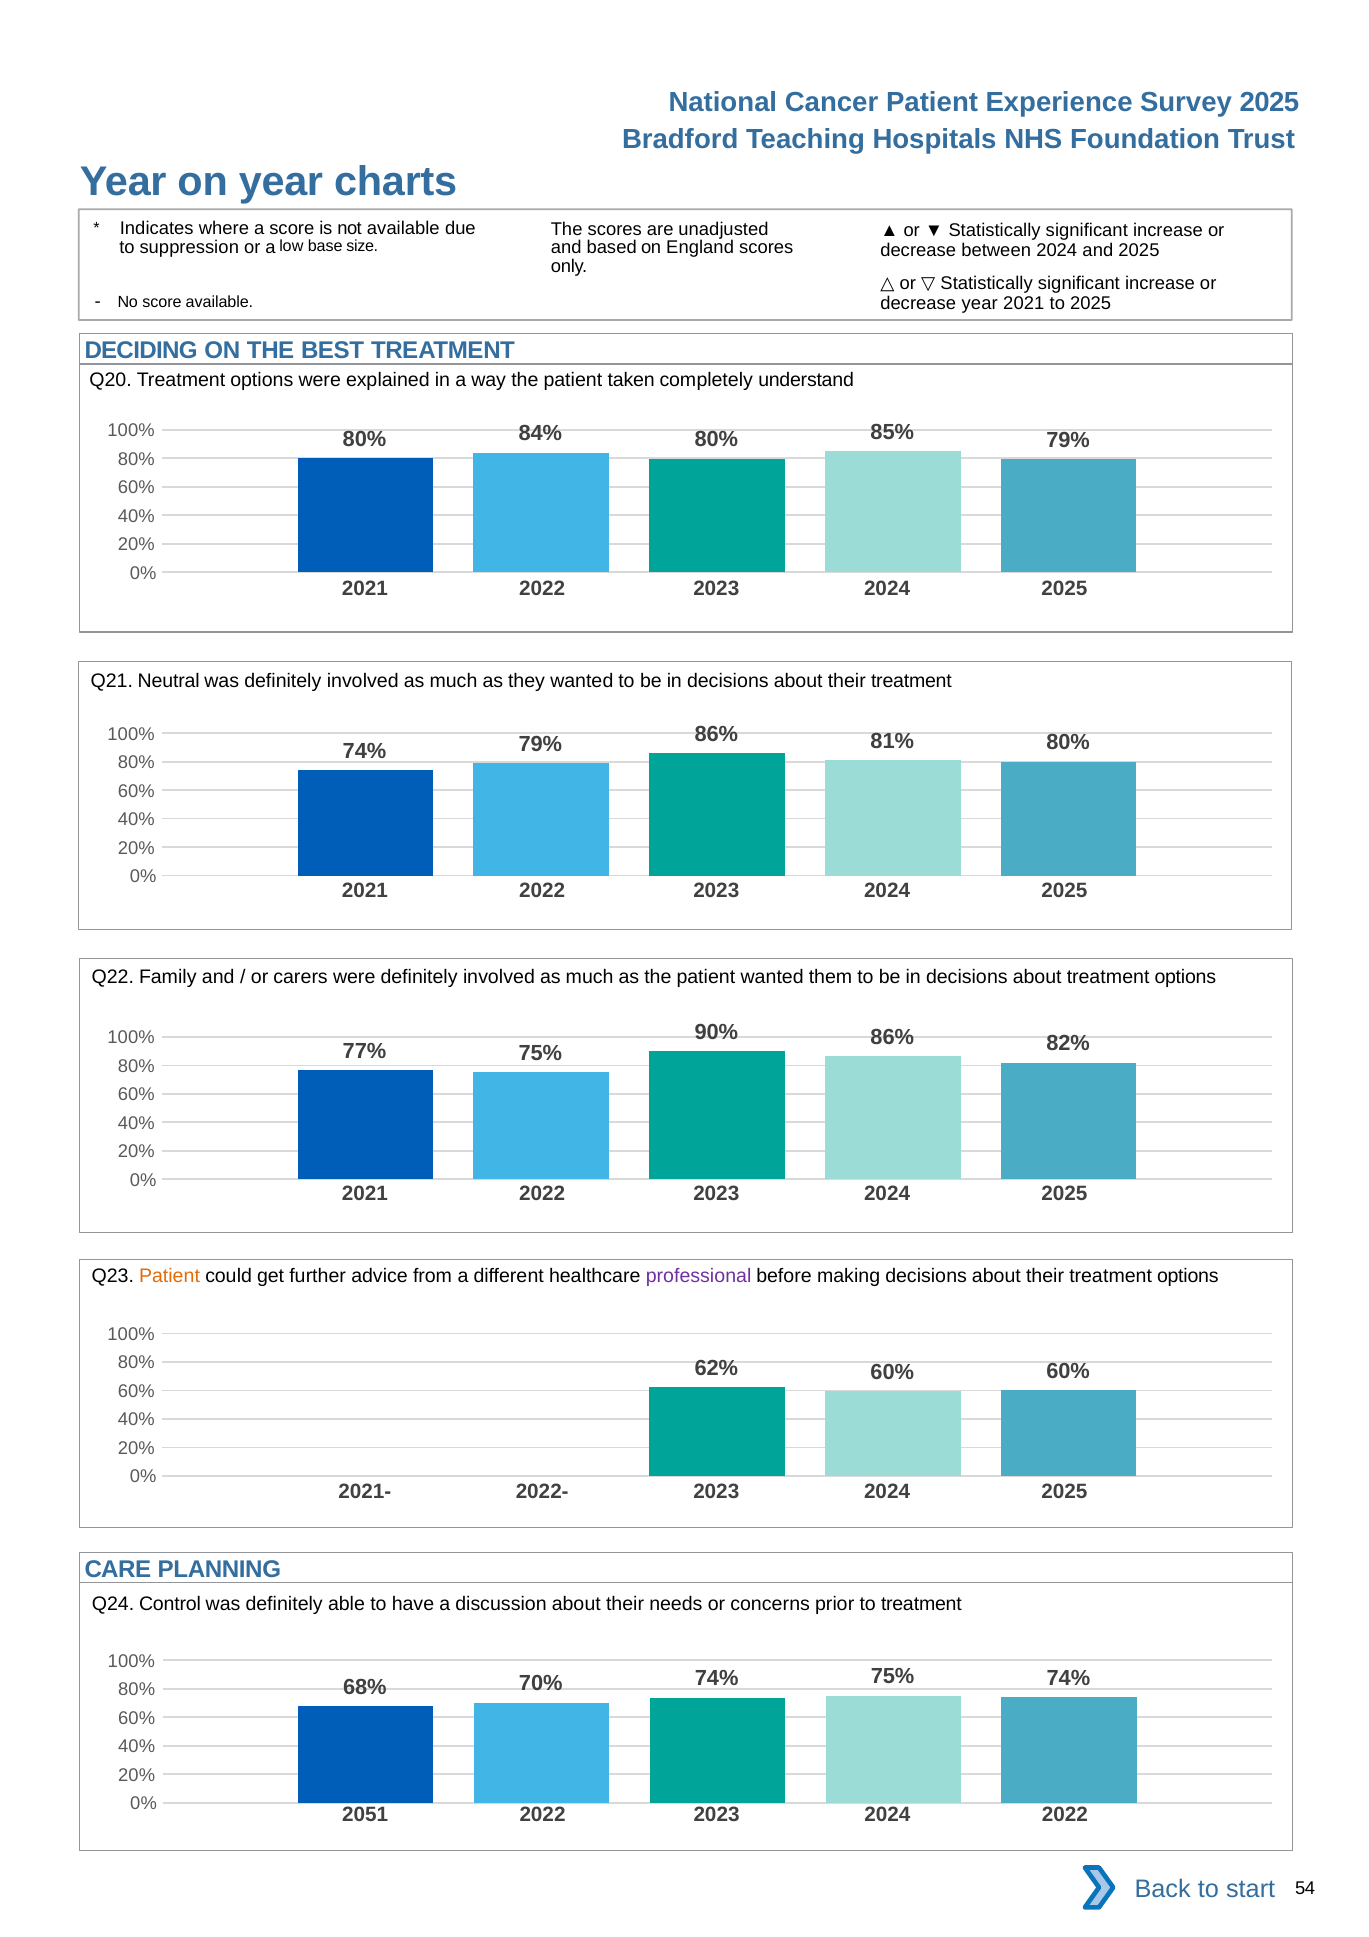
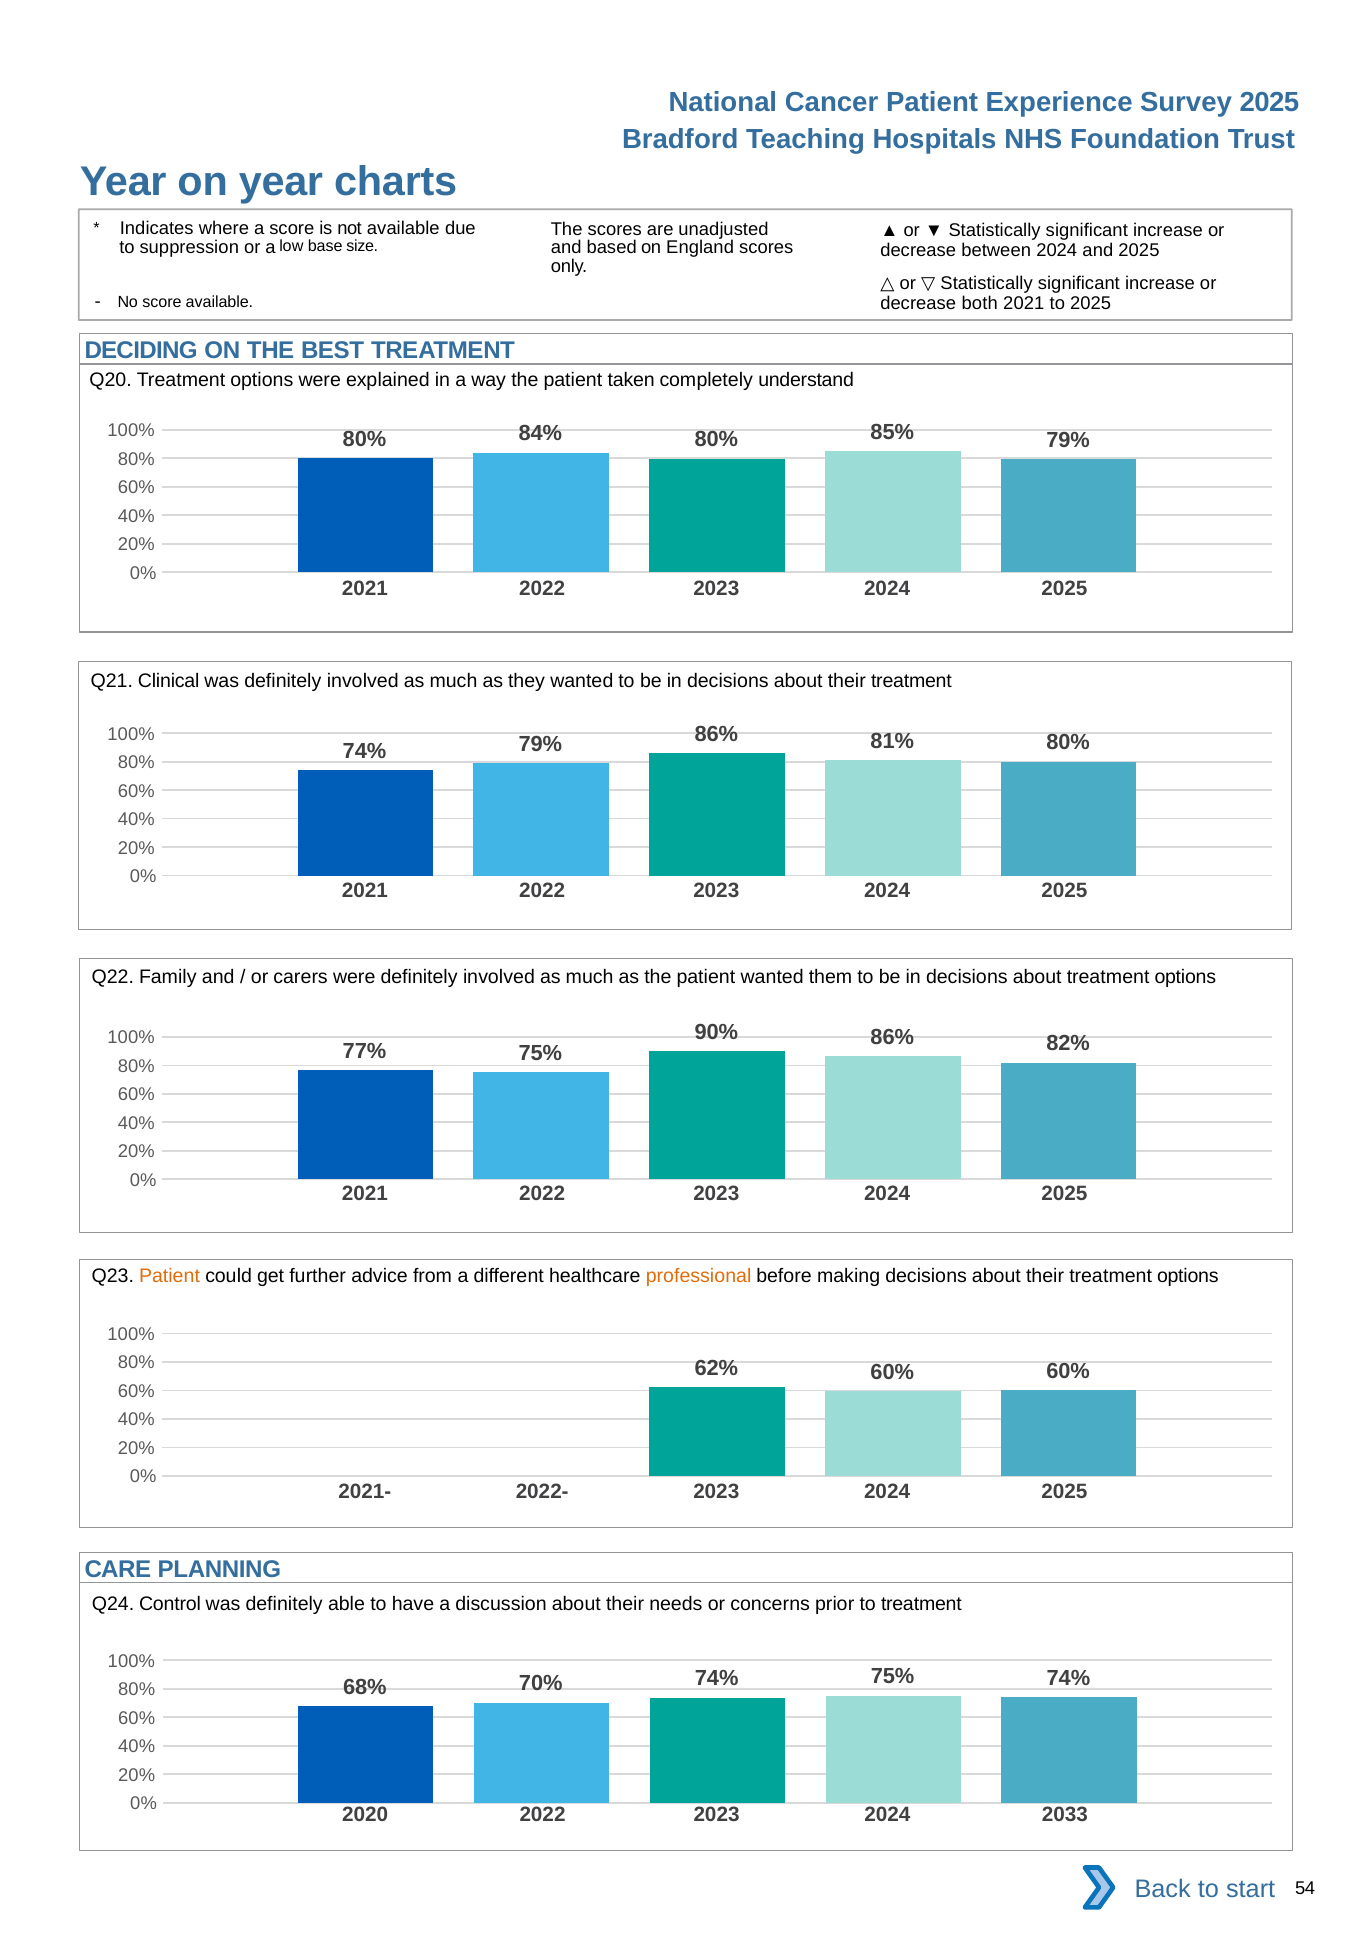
decrease year: year -> both (980, 304)
Neutral: Neutral -> Clinical (169, 681)
professional colour: purple -> orange (699, 1276)
2051: 2051 -> 2020 (365, 1815)
2024 2022: 2022 -> 2033 (1065, 1815)
